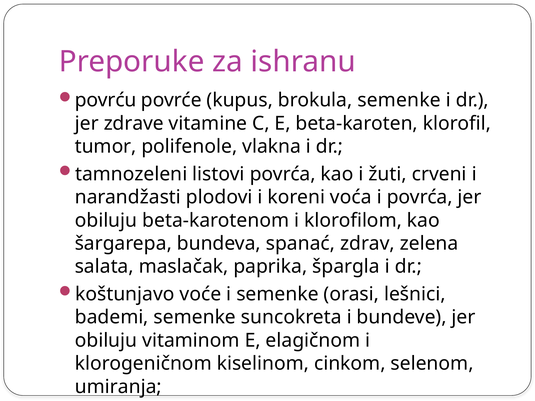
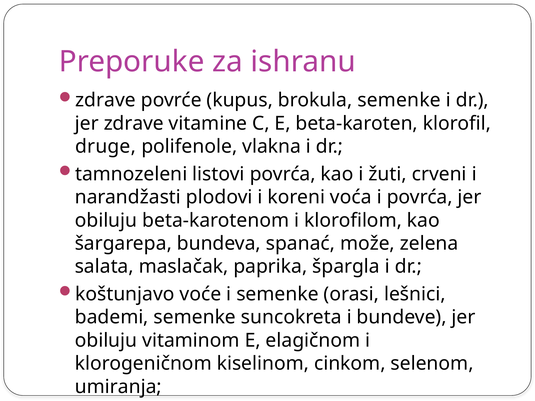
povrću: povrću -> zdrave (105, 100)
tumor: tumor -> druge (106, 147)
zdrav: zdrav -> može (367, 244)
